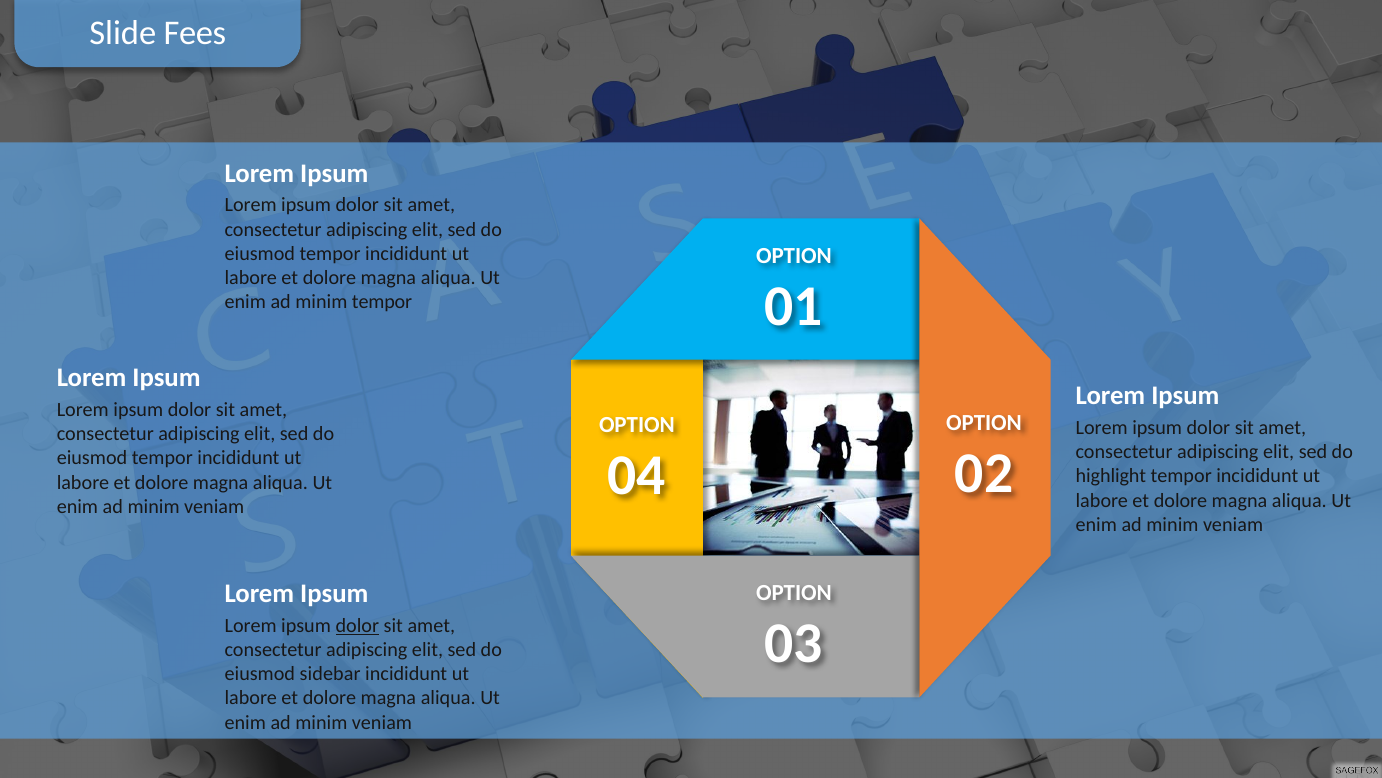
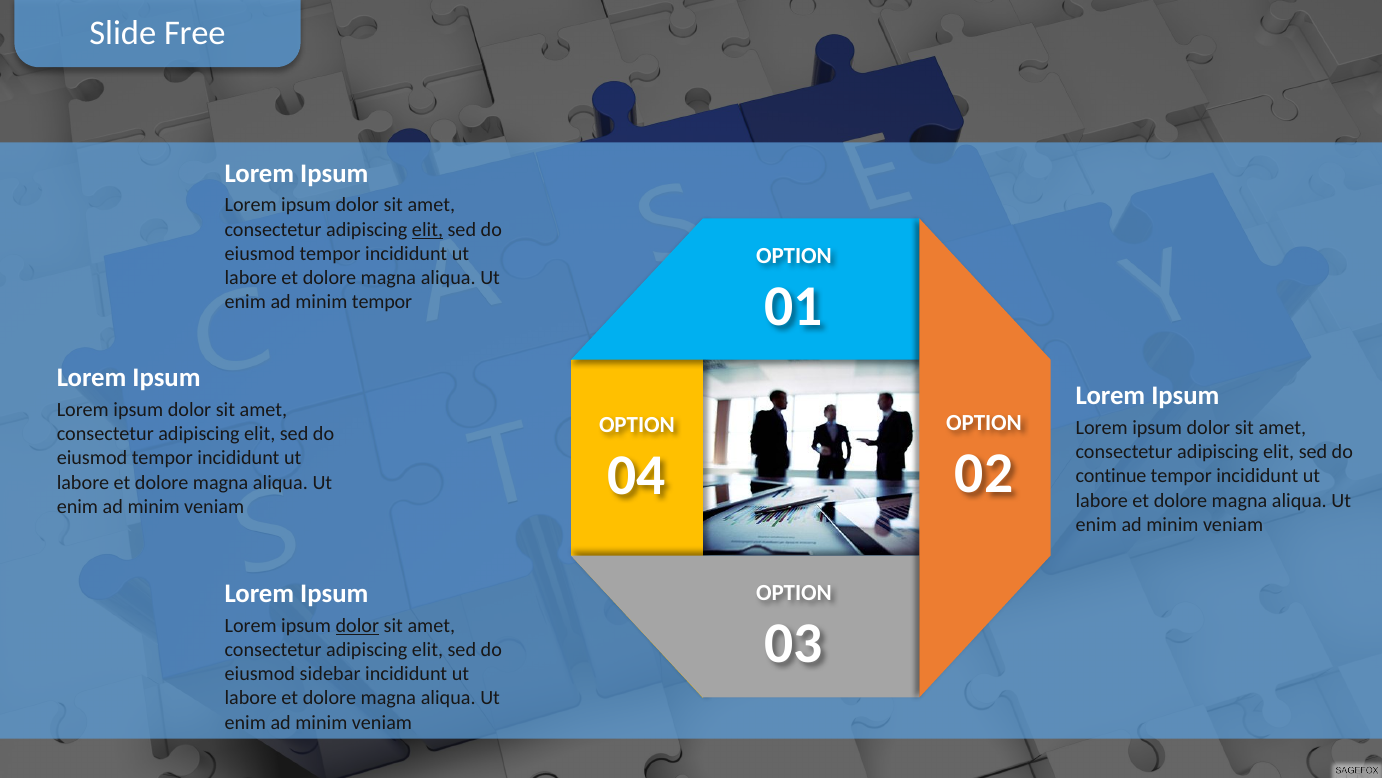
Fees: Fees -> Free (195, 33)
elit underline: none -> present (428, 229)
highlight: highlight -> continue (1111, 476)
